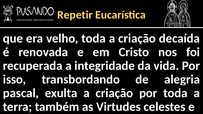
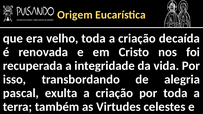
Repetir: Repetir -> Origem (75, 15)
